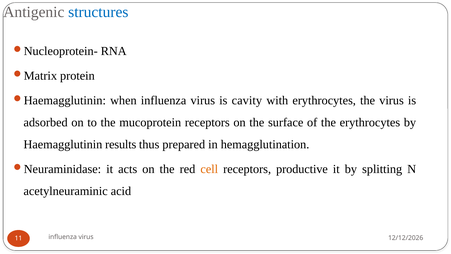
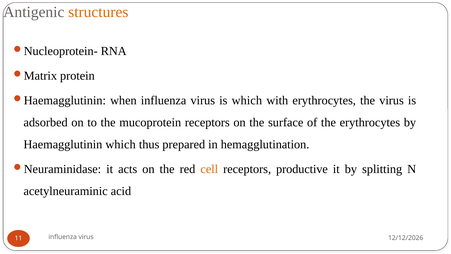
structures colour: blue -> orange (98, 12)
is cavity: cavity -> which (247, 100)
Haemagglutinin results: results -> which (121, 144)
